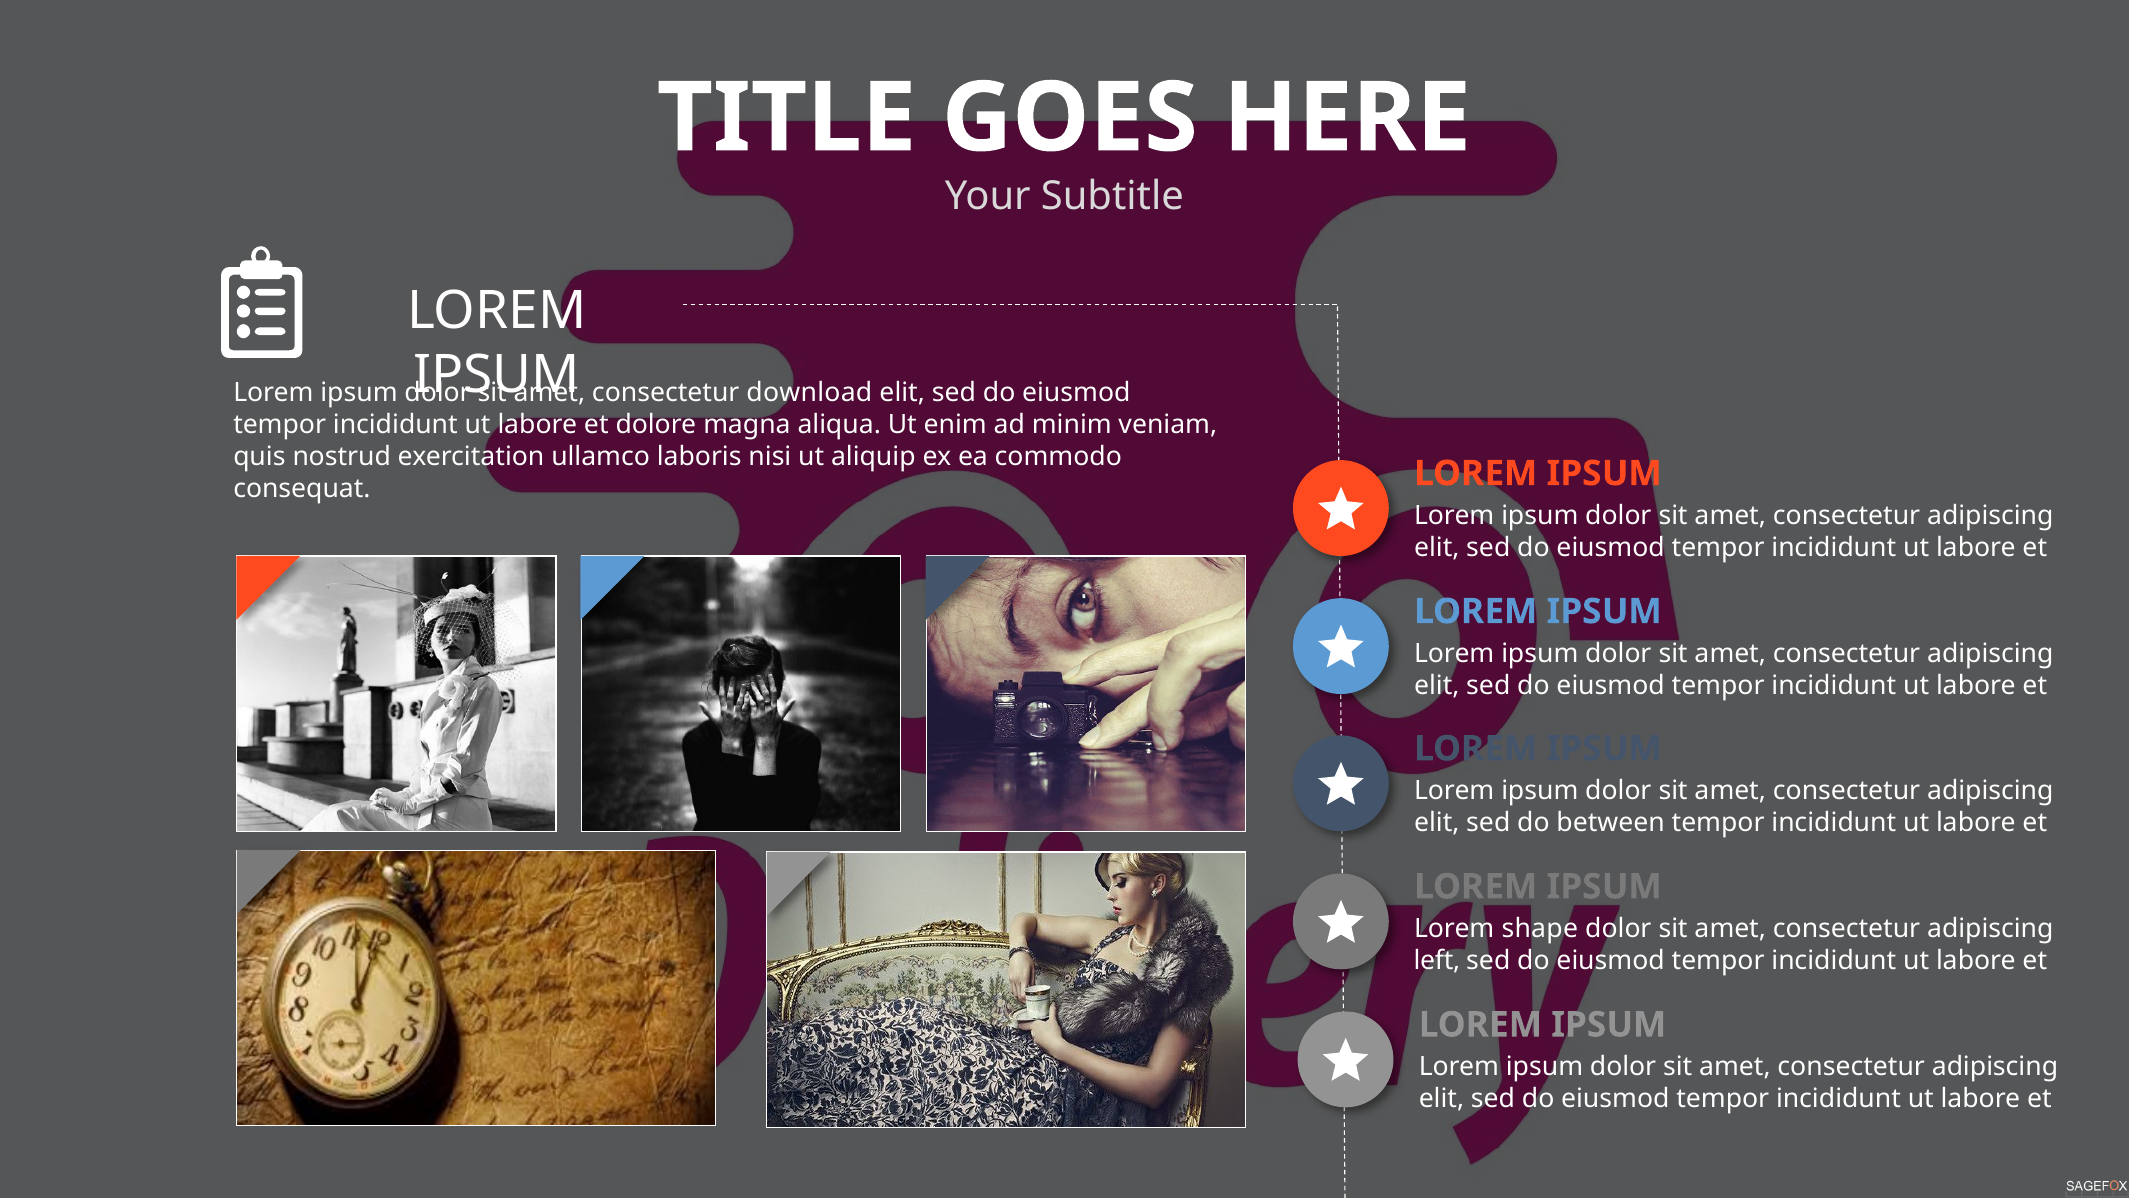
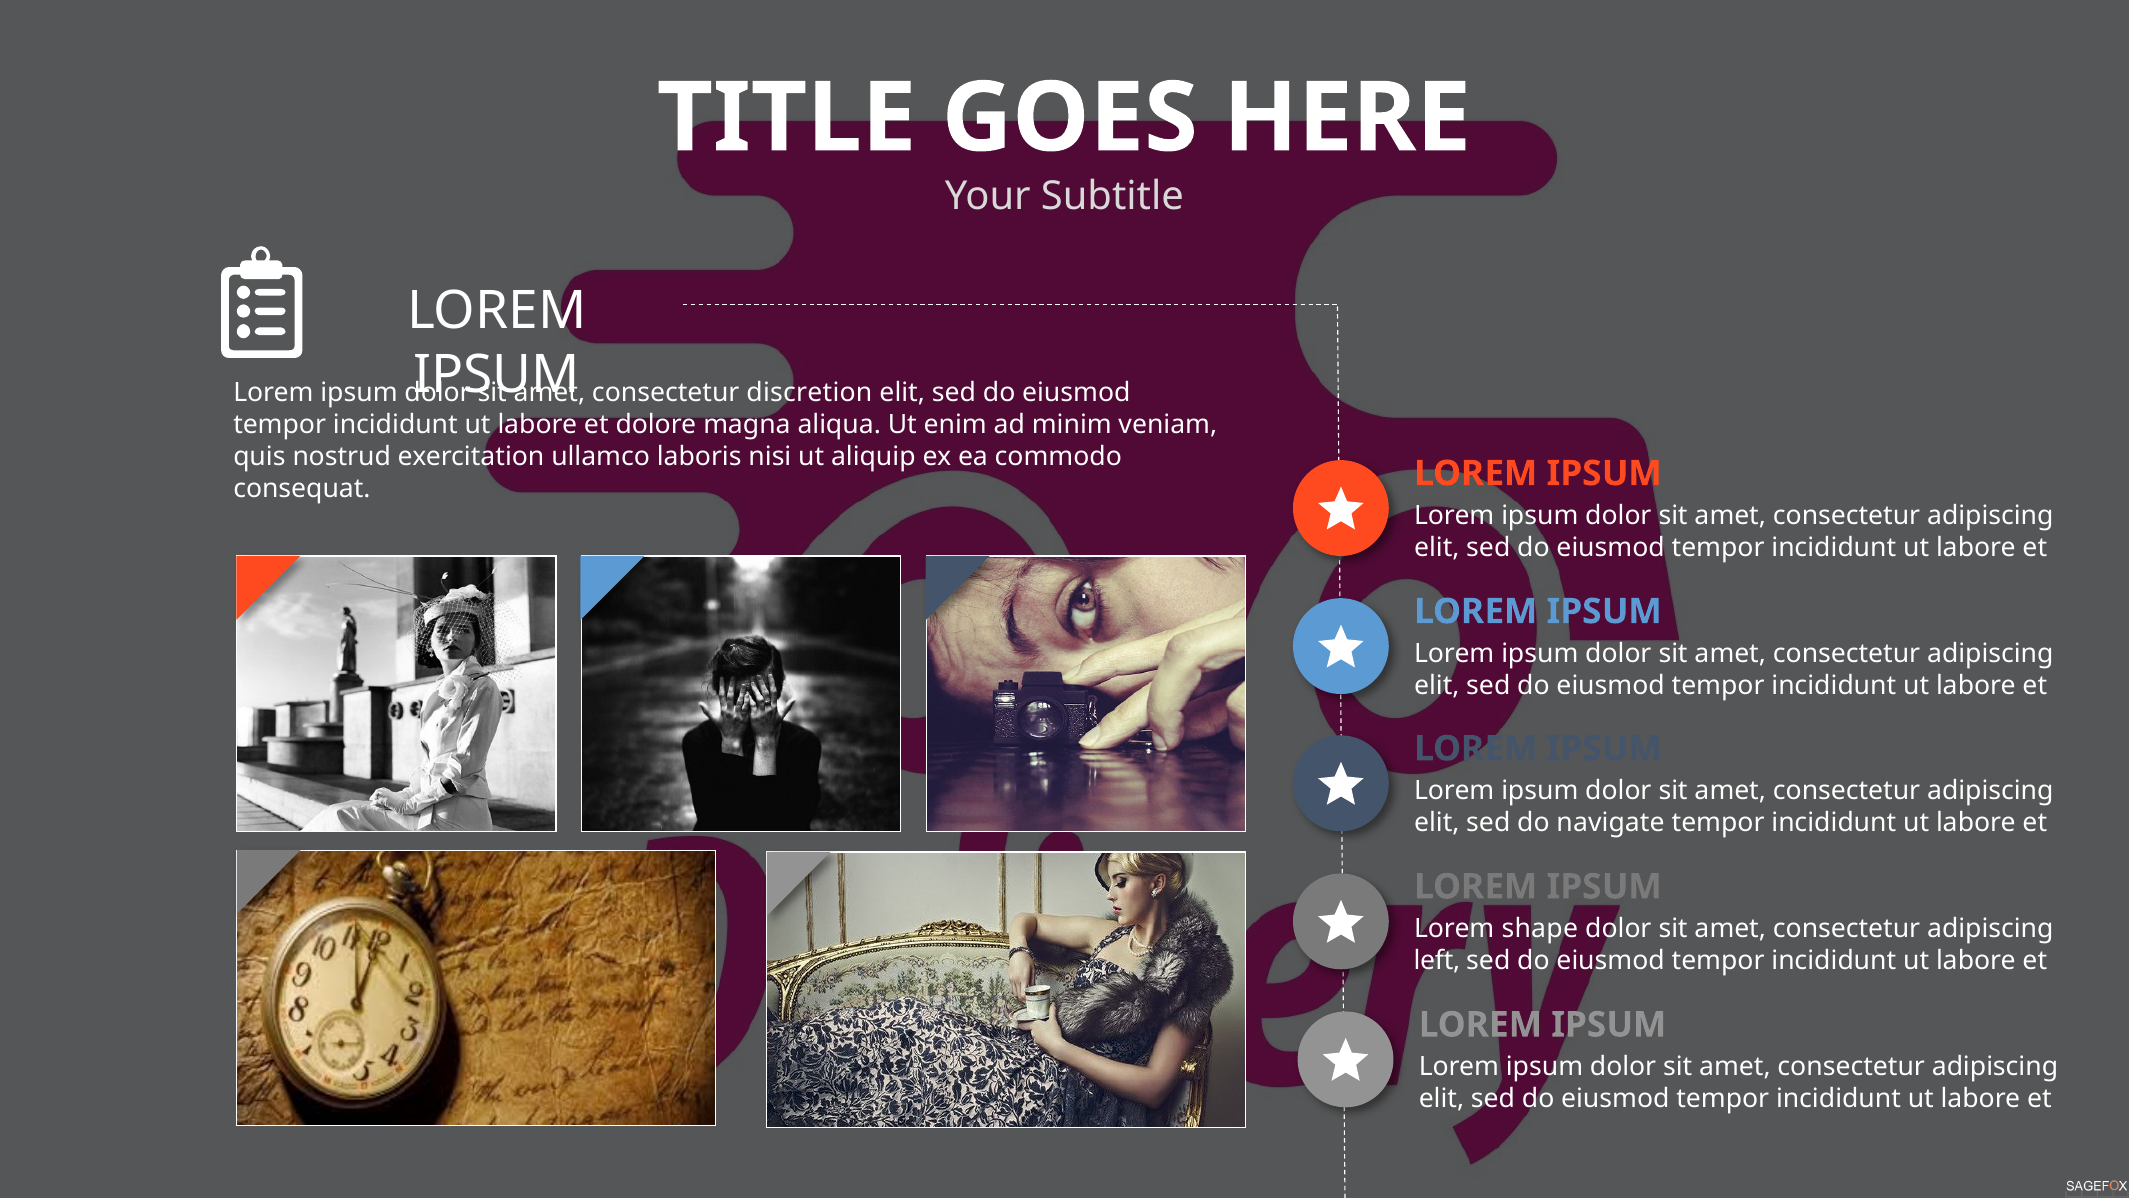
download: download -> discretion (809, 393)
between: between -> navigate (1611, 822)
